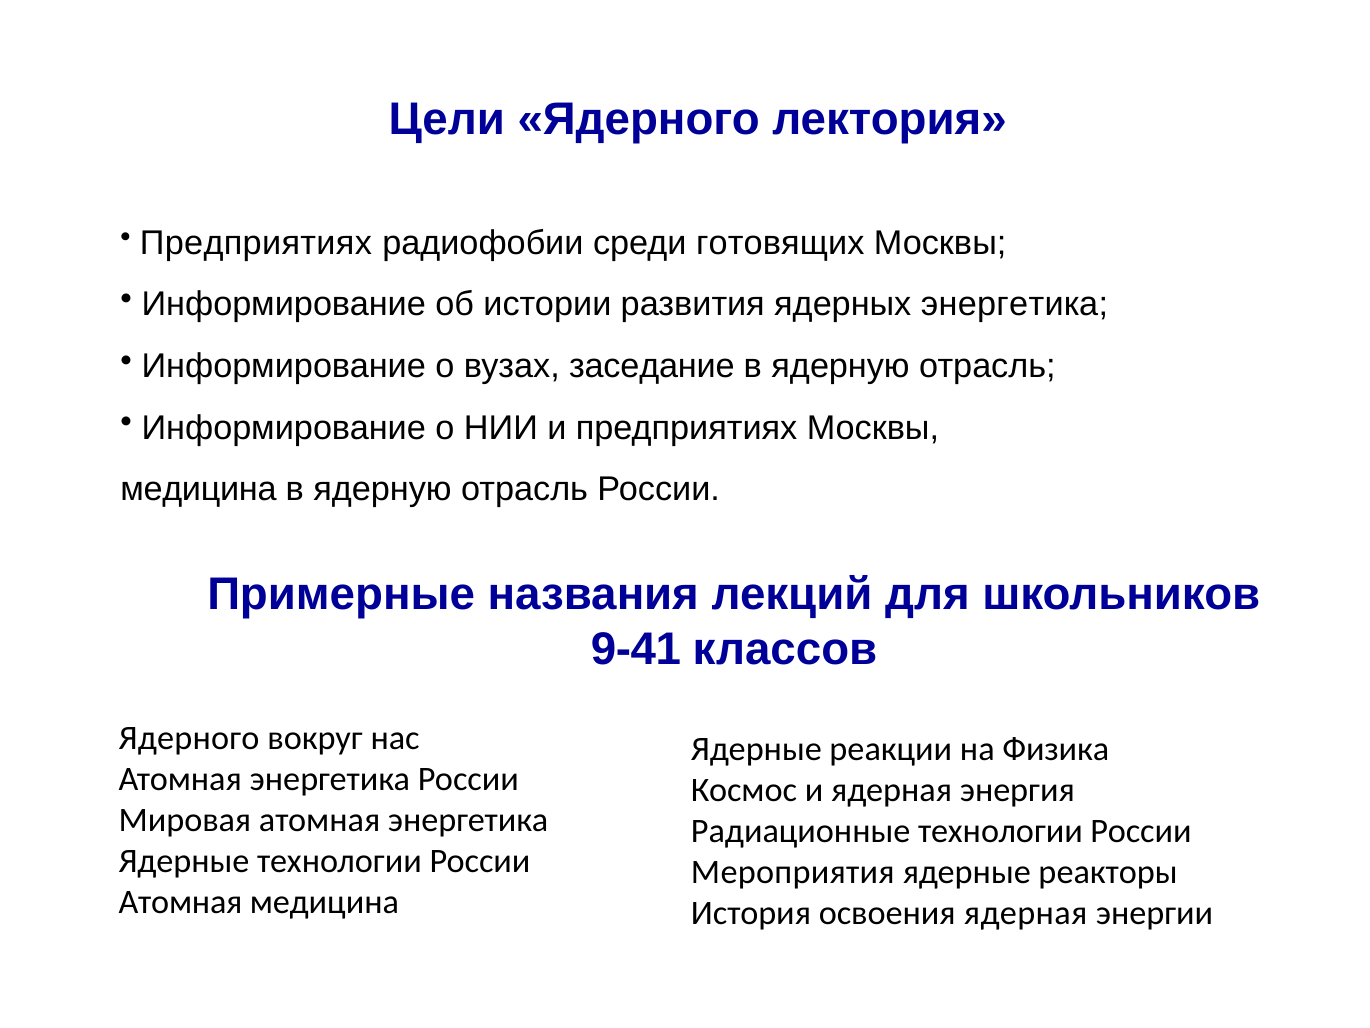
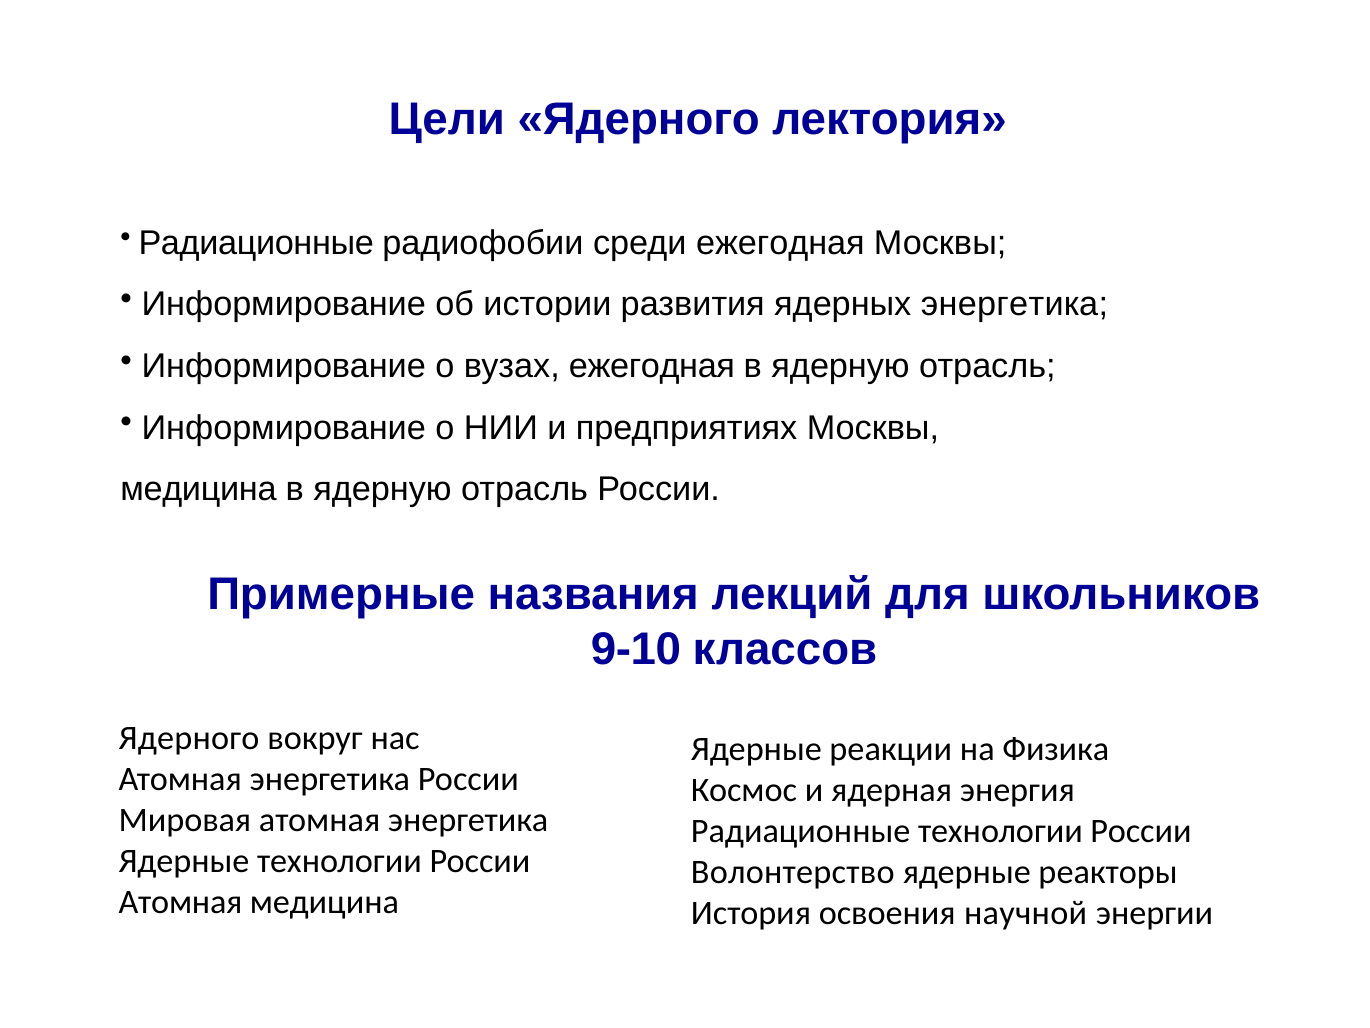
Предприятиях: Предприятиях -> Радиационные (256, 243)
среди готовящих: готовящих -> ежегодная (780, 243)
вузах заседание: заседание -> ежегодная (652, 366)
9-41: 9-41 -> 9-10 (636, 649)
Мероприятия: Мероприятия -> Волонтерство (793, 872)
освоения ядерная: ядерная -> научной (1026, 913)
